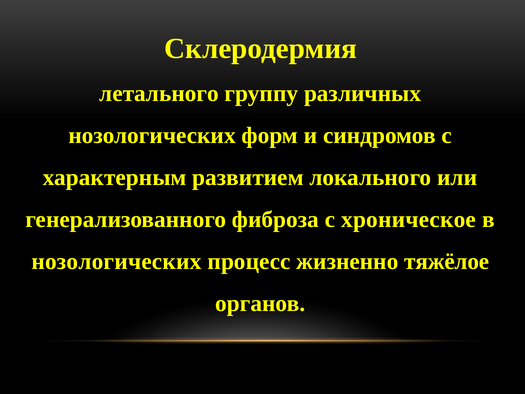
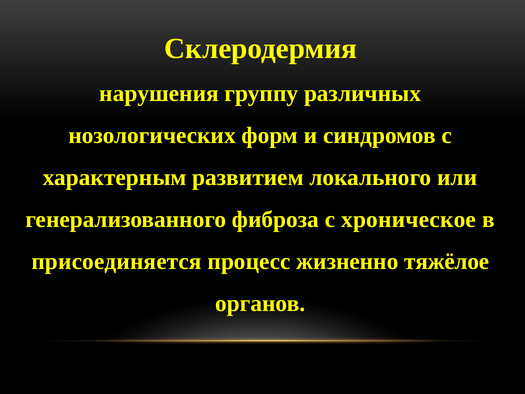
летального: летального -> нарушения (159, 93)
нозологических: нозологических -> присоединяется (116, 261)
